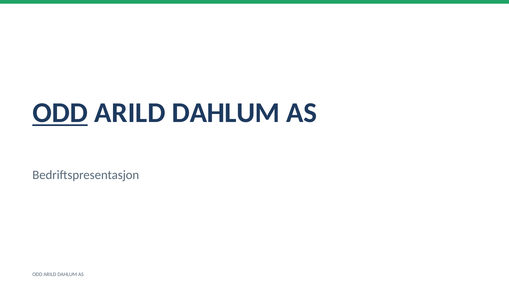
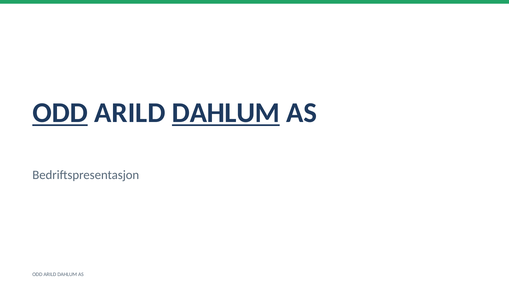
DAHLUM underline: none -> present (226, 113)
